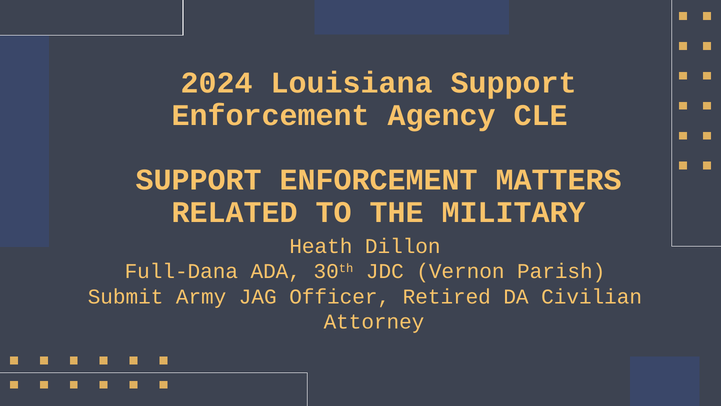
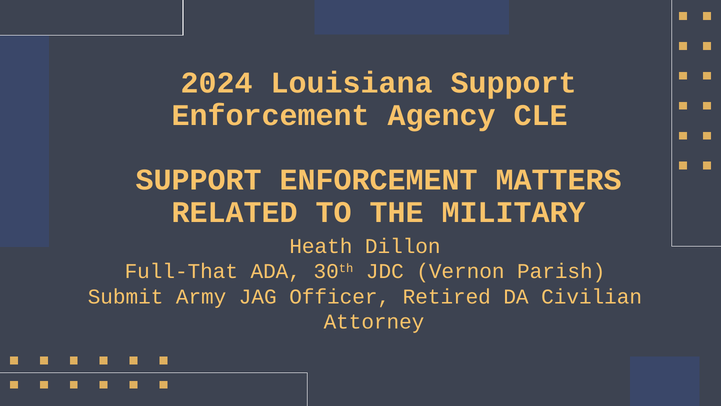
Full-Dana: Full-Dana -> Full-That (181, 271)
